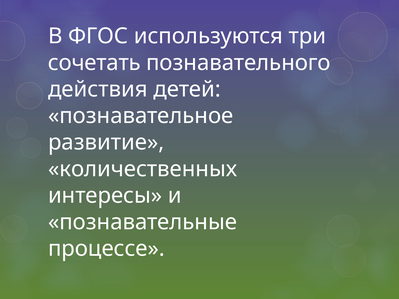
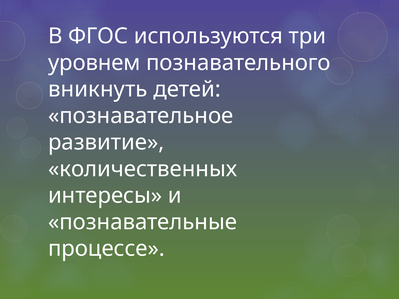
сочетать: сочетать -> уровнем (94, 63)
действия: действия -> вникнуть (98, 89)
